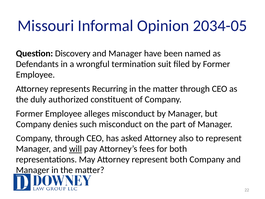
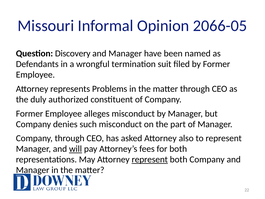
2034-05: 2034-05 -> 2066-05 (220, 26)
Recurring: Recurring -> Problems (110, 89)
represent underline: none -> present (150, 159)
